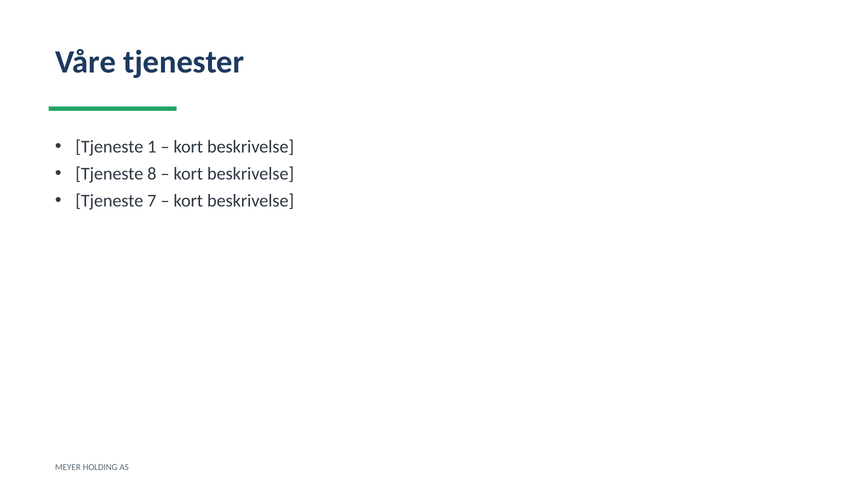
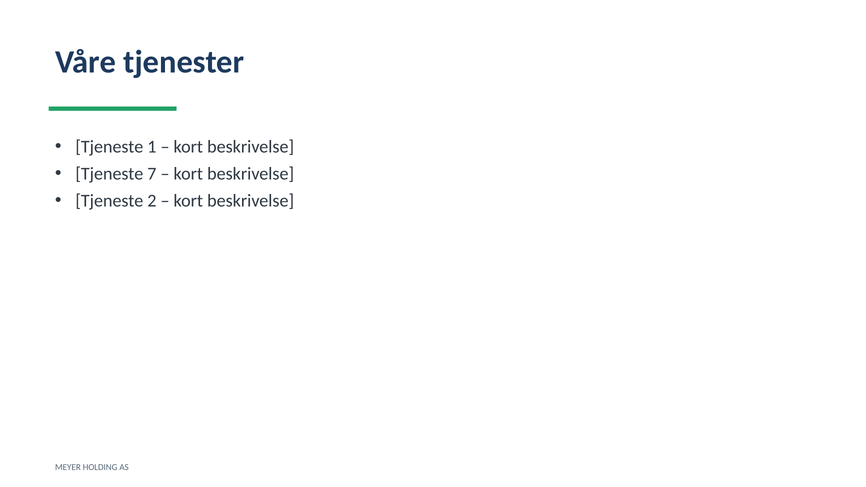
8: 8 -> 7 (152, 174)
7: 7 -> 2 (152, 201)
